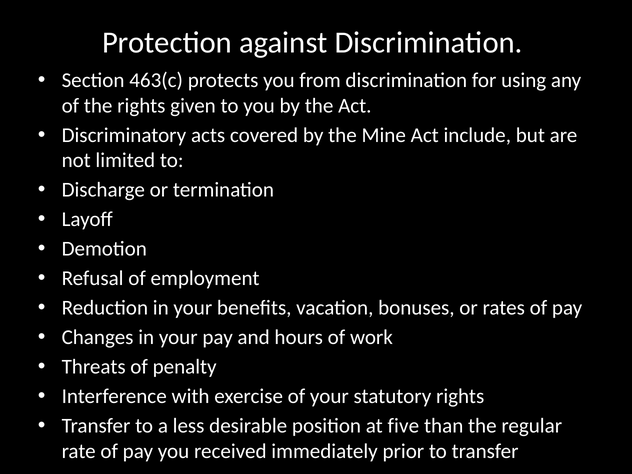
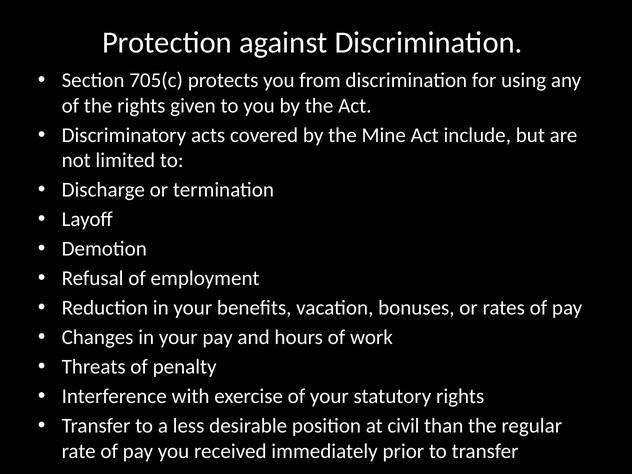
463(c: 463(c -> 705(c (156, 80)
five: five -> civil (404, 426)
